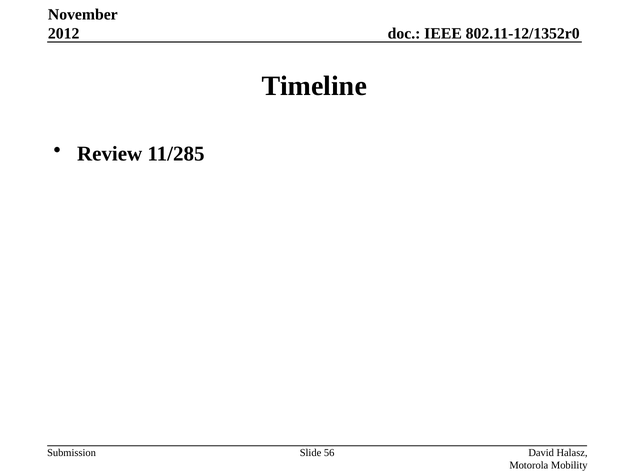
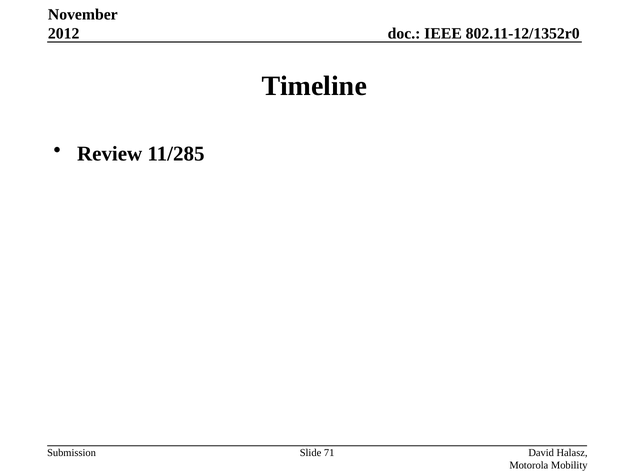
56: 56 -> 71 (329, 452)
